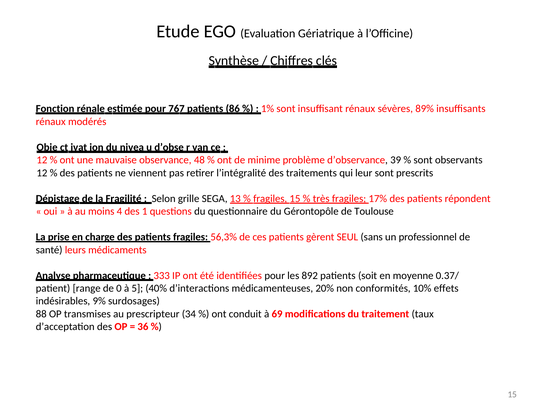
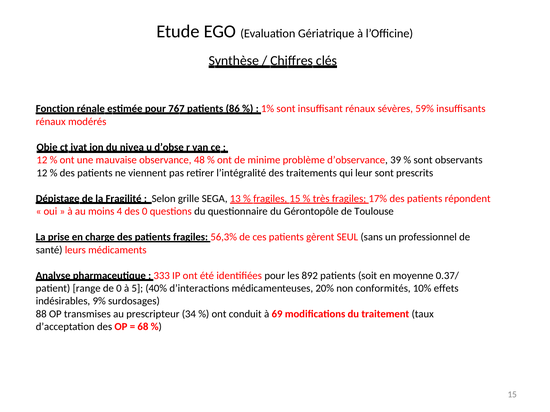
89%: 89% -> 59% (425, 109)
des 1: 1 -> 0 (145, 212)
36: 36 -> 68 (143, 327)
